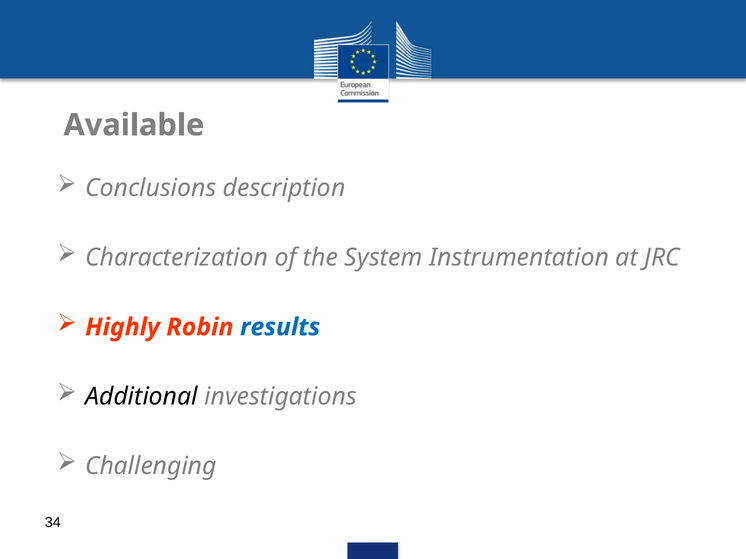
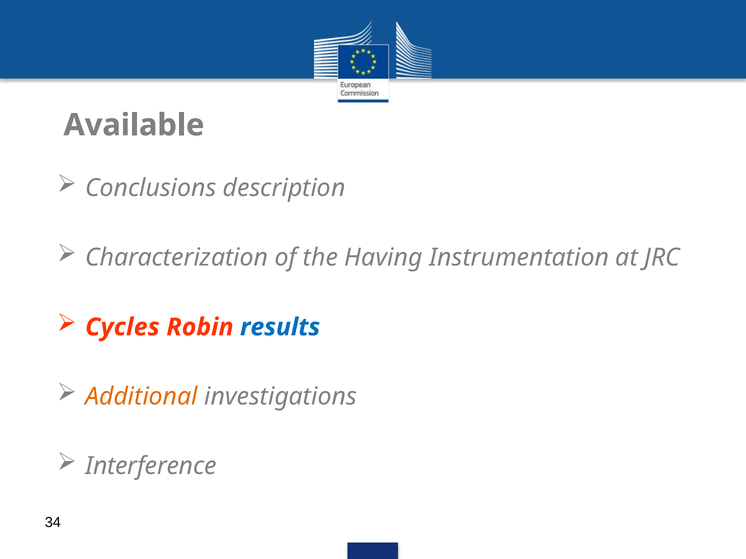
System: System -> Having (384, 258)
Highly: Highly -> Cycles (122, 327)
Additional colour: black -> orange (142, 397)
Challenging: Challenging -> Interference (151, 467)
